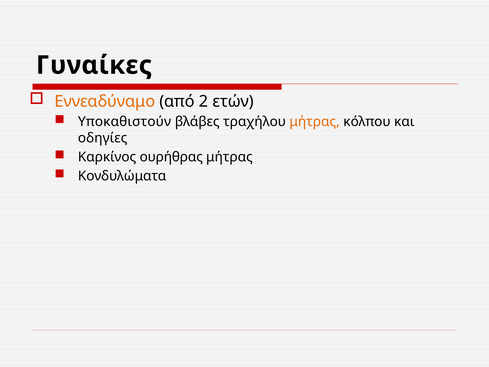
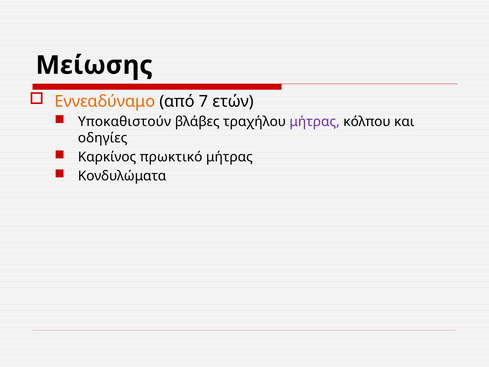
Γυναίκες: Γυναίκες -> Μείωσης (94, 65)
2: 2 -> 7 (203, 101)
μήτρας colour: orange -> purple (315, 122)
ουρήθρας: ουρήθρας -> πρωκτικό (171, 157)
